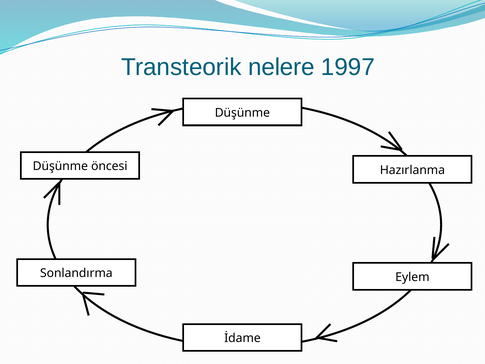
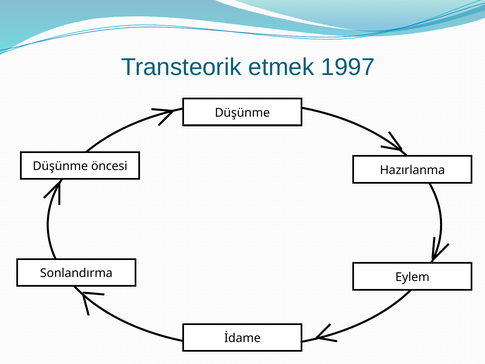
nelere: nelere -> etmek (281, 67)
